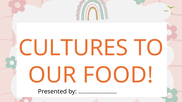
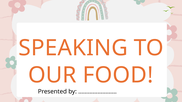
CULTURES: CULTURES -> SPEAKING (73, 48)
